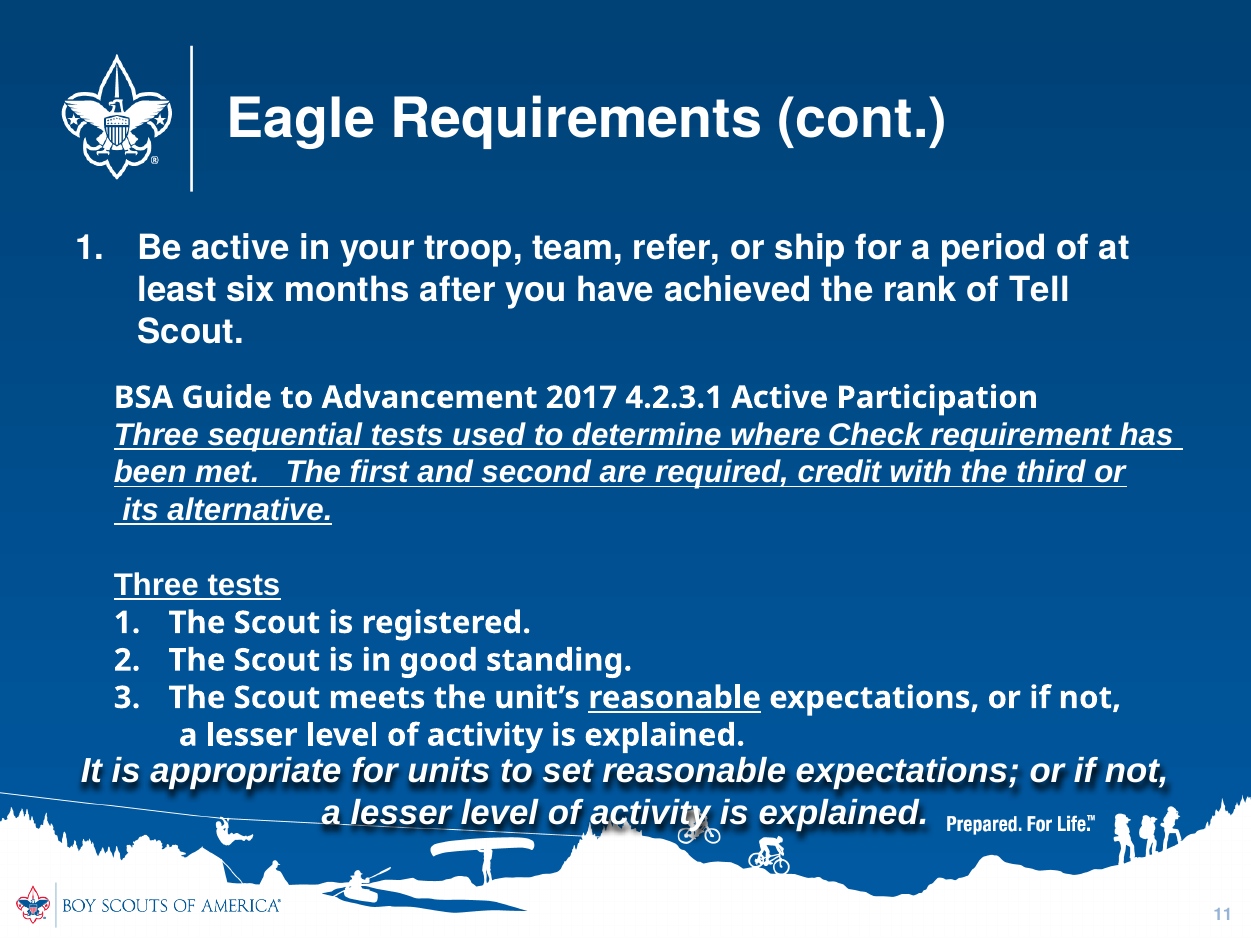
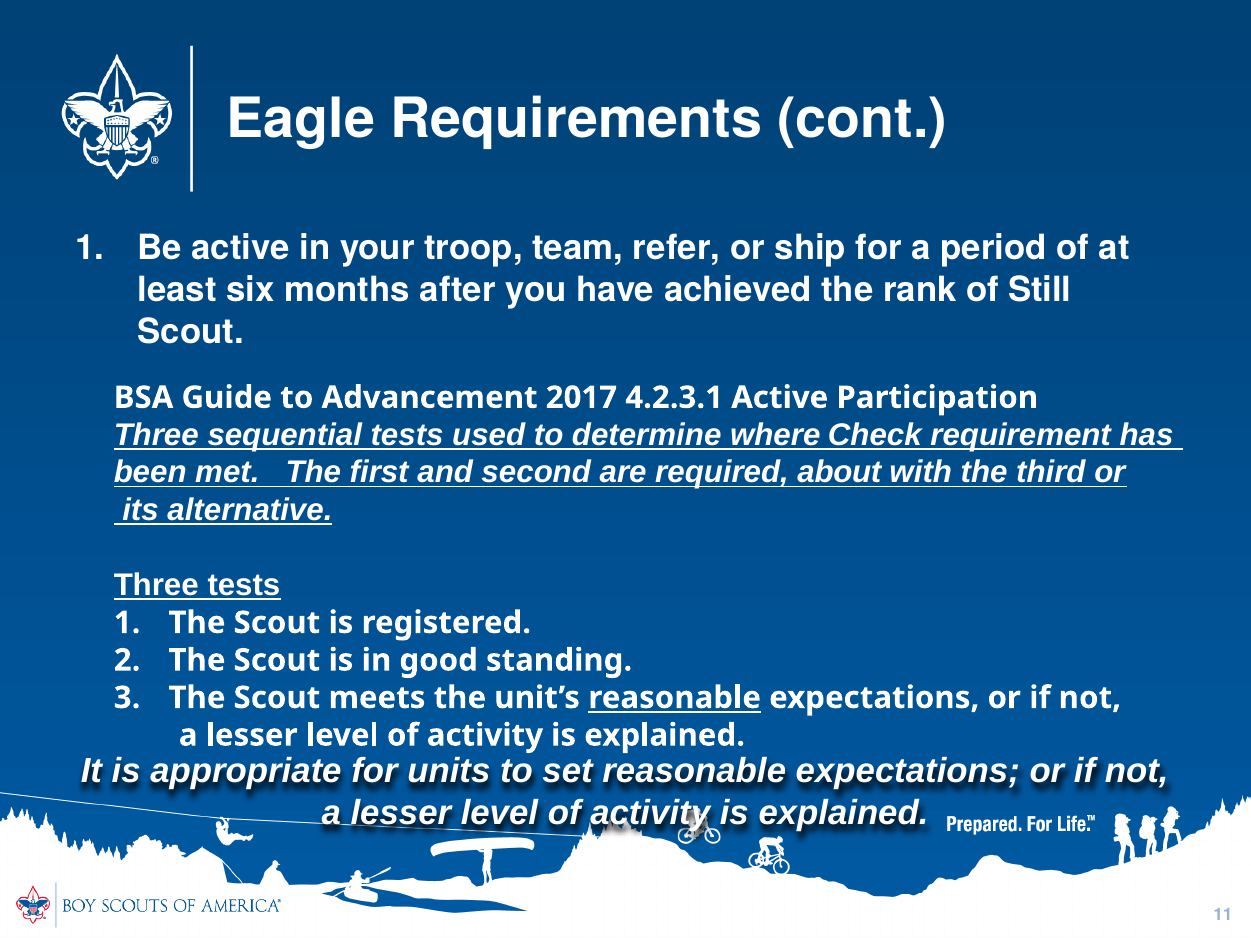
Tell: Tell -> Still (1040, 290)
credit: credit -> about (839, 473)
